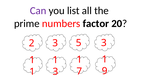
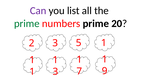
prime colour: black -> green (27, 23)
numbers factor: factor -> prime (96, 23)
3: 3 -> 1 (104, 43)
